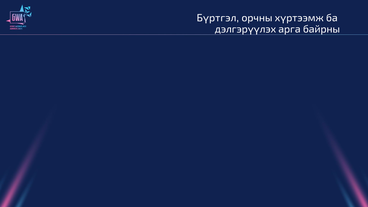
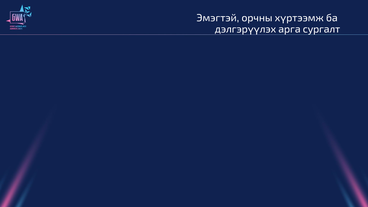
Бүртгэл: Бүртгэл -> Эмэгтэй (218, 18)
байрны: байрны -> сургалт (321, 29)
